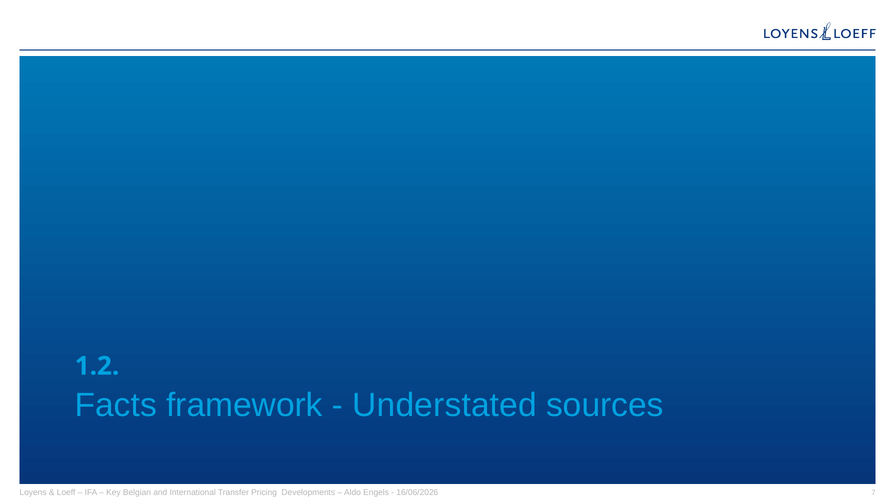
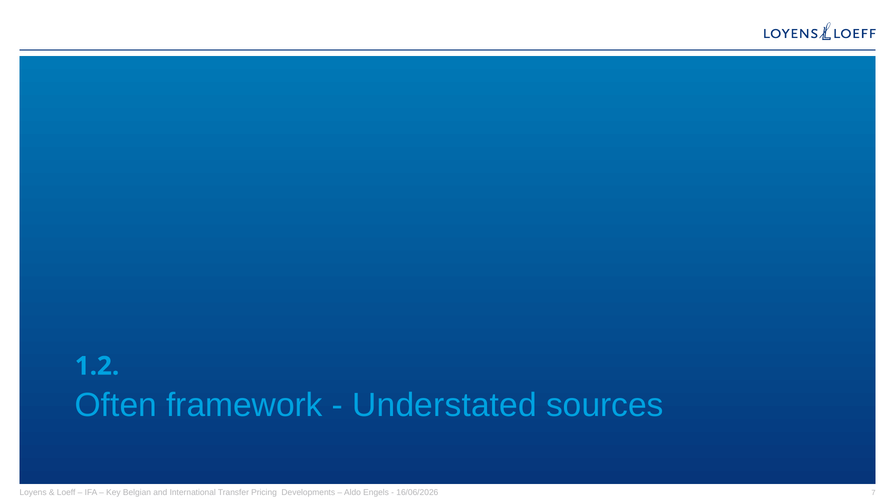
Facts: Facts -> Often (116, 406)
